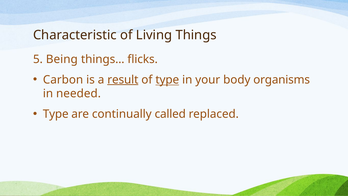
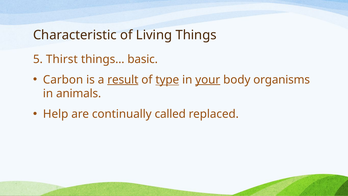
Being: Being -> Thirst (62, 59)
flicks: flicks -> basic (143, 59)
your underline: none -> present (208, 80)
needed: needed -> animals (79, 94)
Type: Type -> Help (56, 114)
